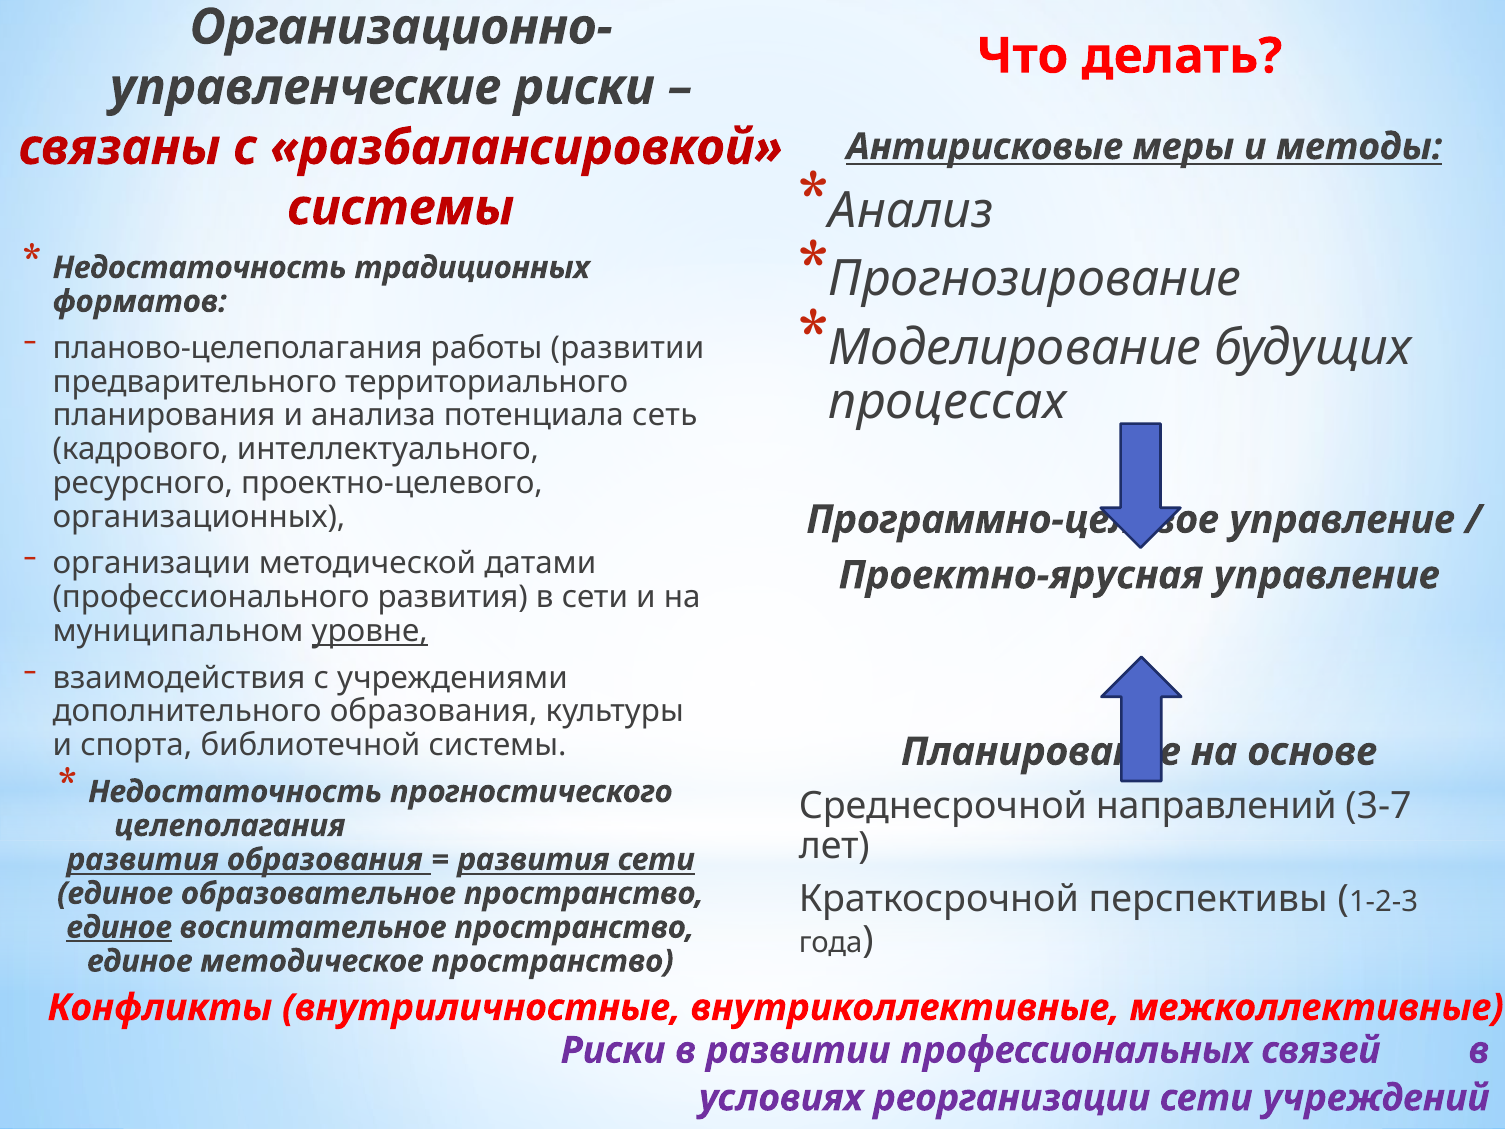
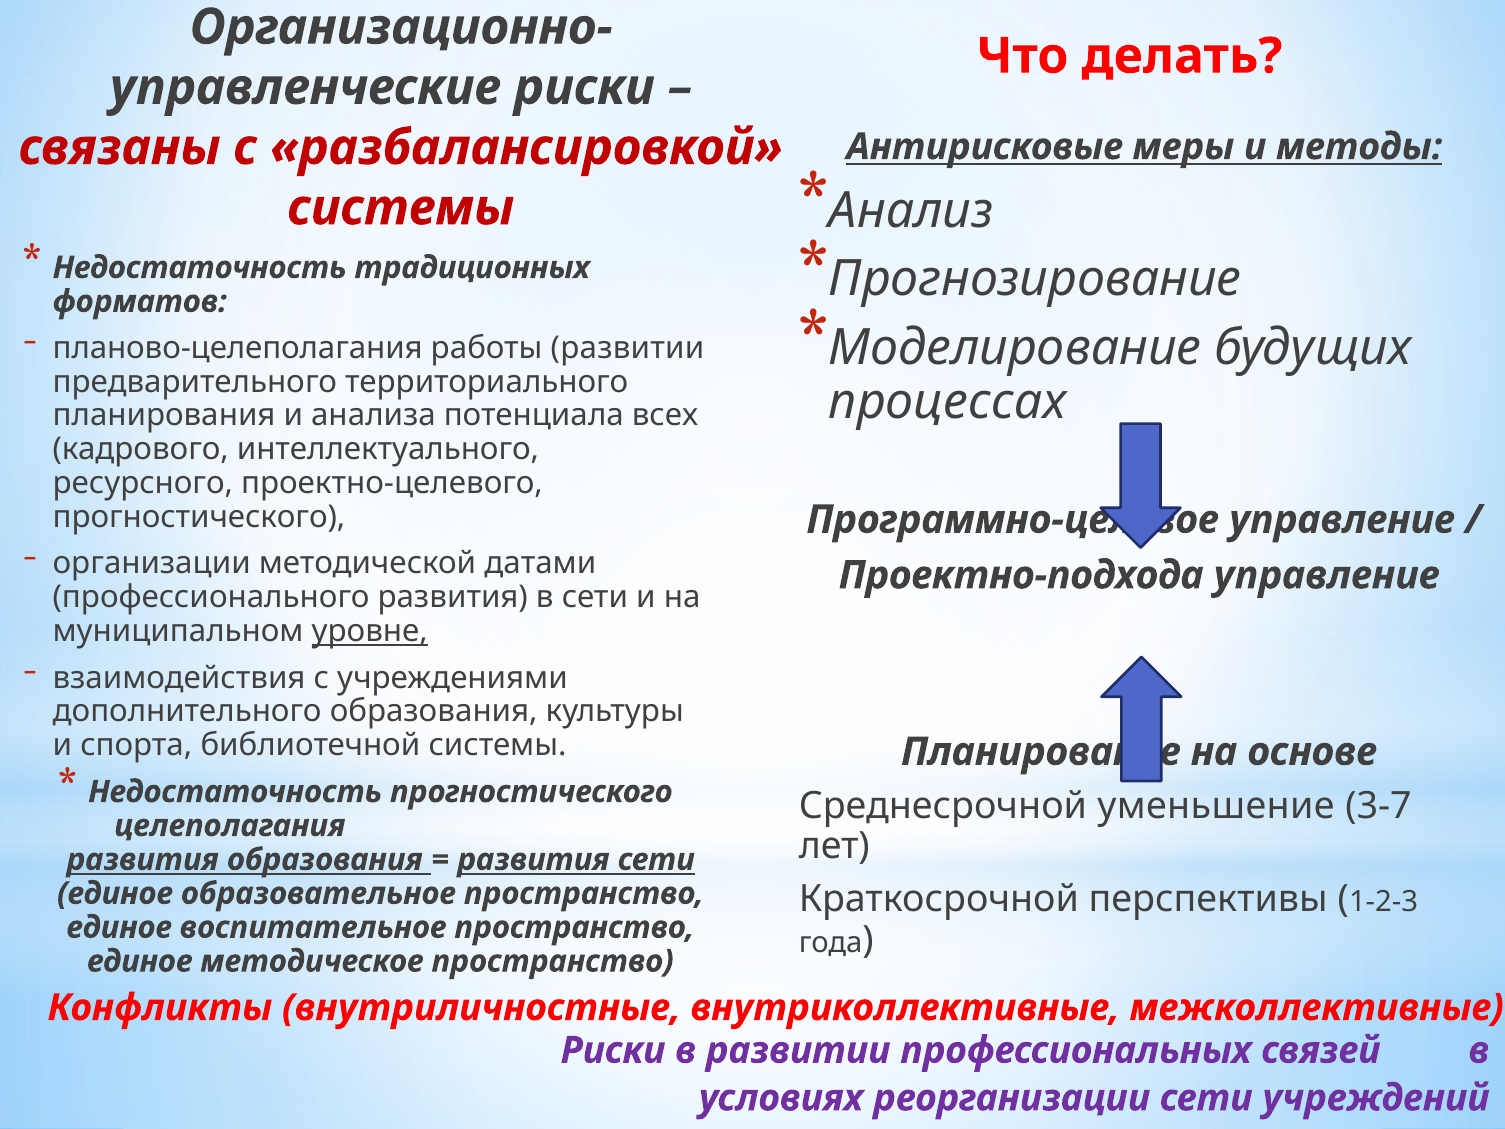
сеть: сеть -> всех (665, 416)
организационных: организационных -> прогностического (199, 517)
Проектно-ярусная: Проектно-ярусная -> Проектно-подхода (1021, 575)
направлений: направлений -> уменьшение (1216, 805)
единое underline: present -> none (119, 927)
